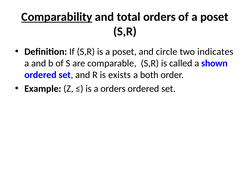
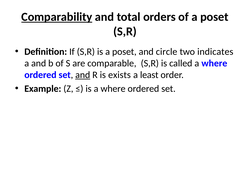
called a shown: shown -> where (214, 63)
and underline: none -> present (83, 75)
both: both -> least (149, 75)
is a orders: orders -> where (113, 88)
